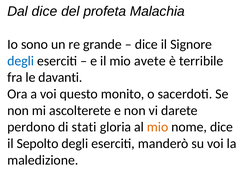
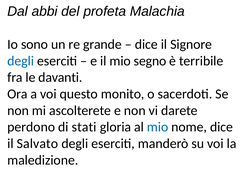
Dal dice: dice -> abbi (45, 11)
avete: avete -> segno (150, 61)
mio colour: orange -> blue (158, 126)
Sepolto: Sepolto -> Salvato (37, 143)
